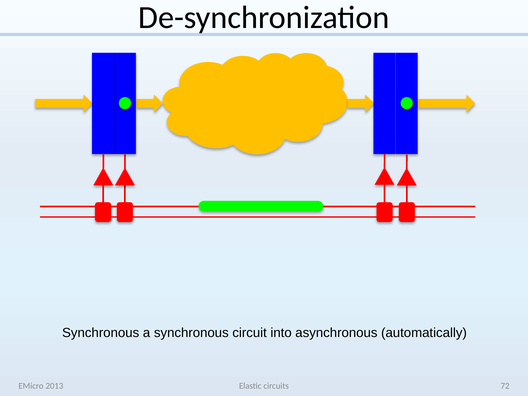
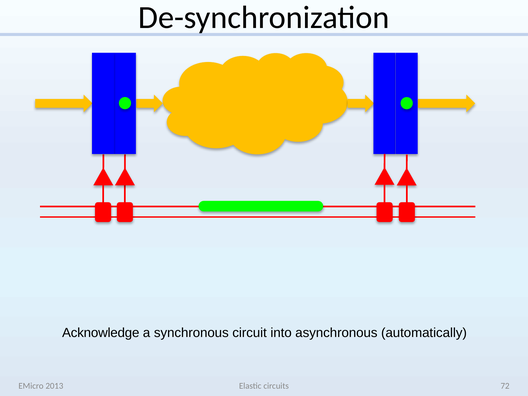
Synchronous: Synchronous -> Acknowledge (101, 333)
